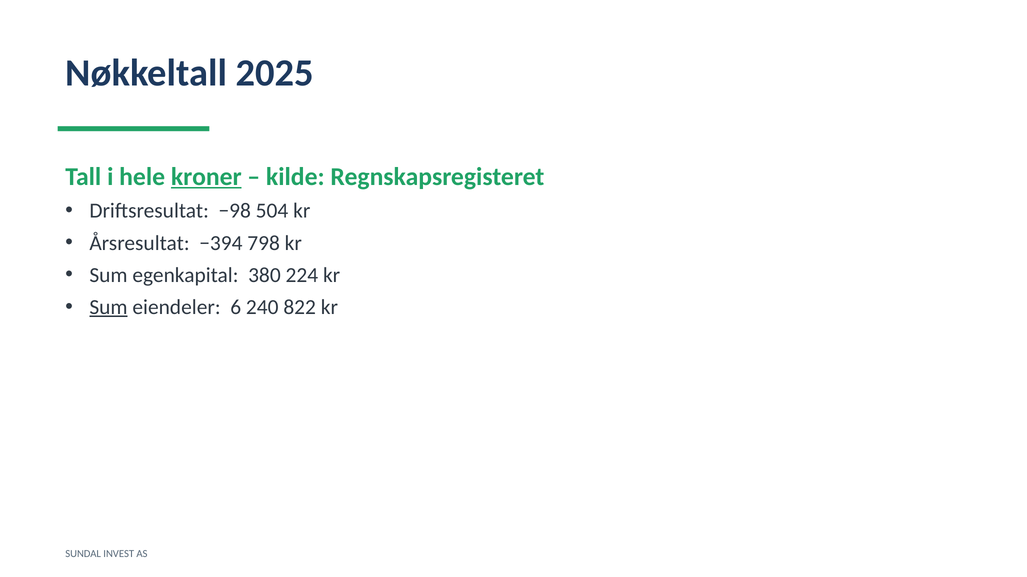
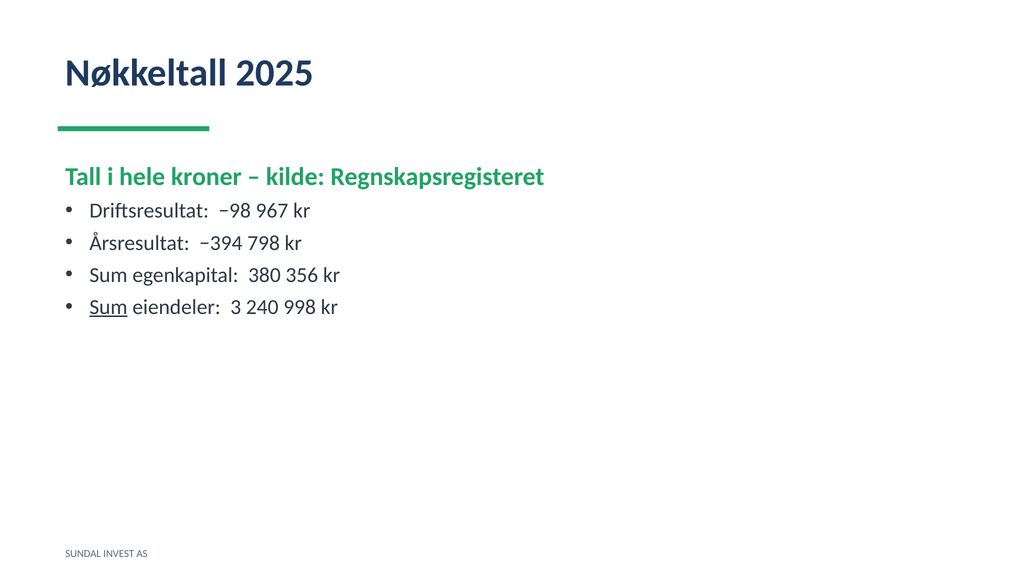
kroner underline: present -> none (206, 177)
504: 504 -> 967 (272, 211)
224: 224 -> 356 (302, 275)
6: 6 -> 3 (236, 308)
822: 822 -> 998 (300, 308)
